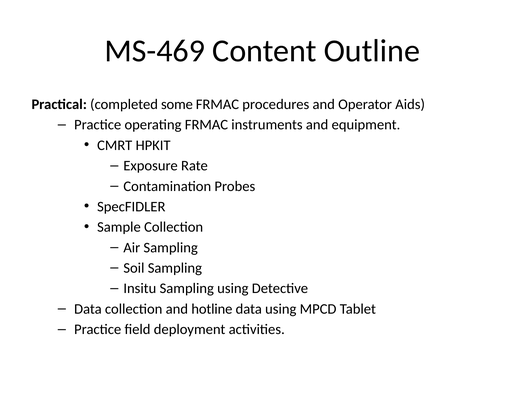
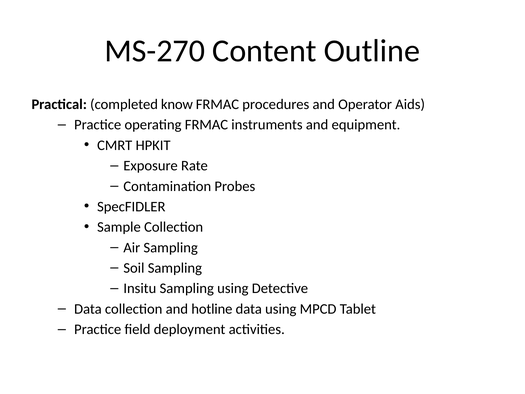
MS-469: MS-469 -> MS-270 (155, 51)
some: some -> know (177, 104)
